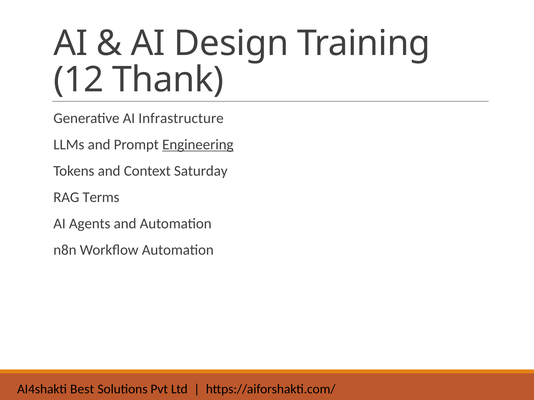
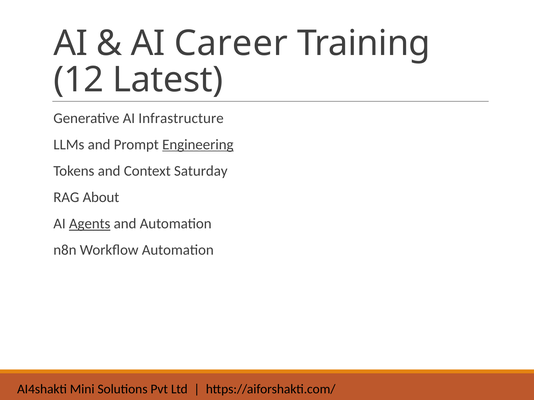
Design: Design -> Career (231, 43)
Thank: Thank -> Latest (168, 80)
Terms: Terms -> About (101, 198)
Agents underline: none -> present (90, 224)
Best: Best -> Mini (82, 390)
